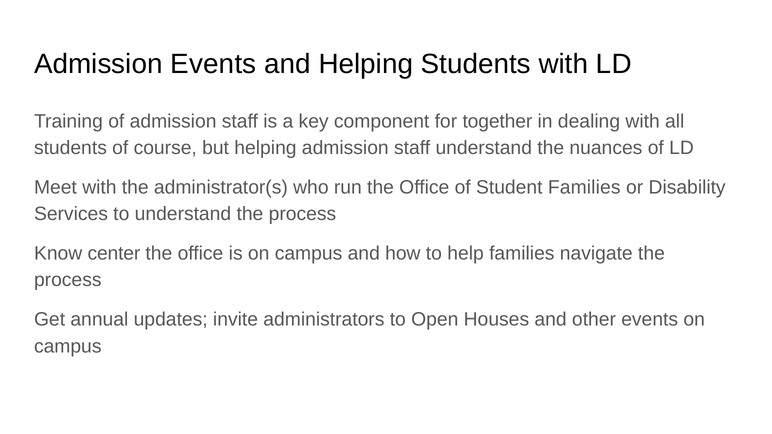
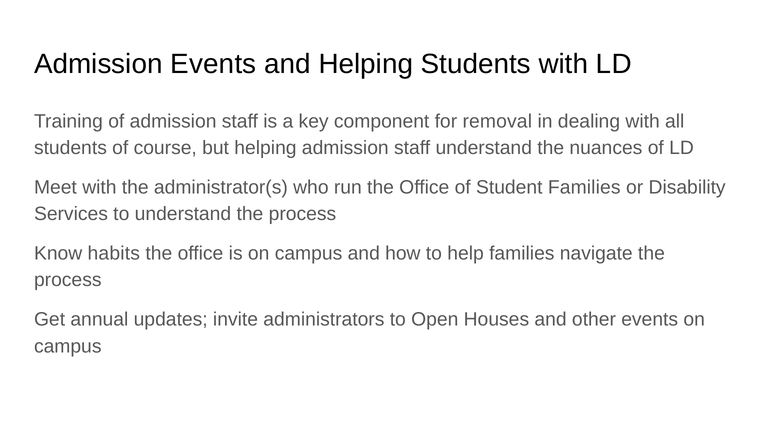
together: together -> removal (497, 121)
center: center -> habits (114, 254)
